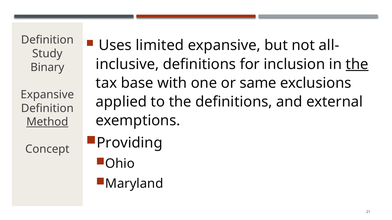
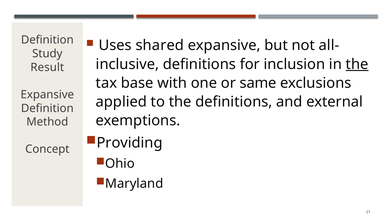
limited: limited -> shared (160, 45)
Binary: Binary -> Result (47, 67)
Method underline: present -> none (47, 122)
